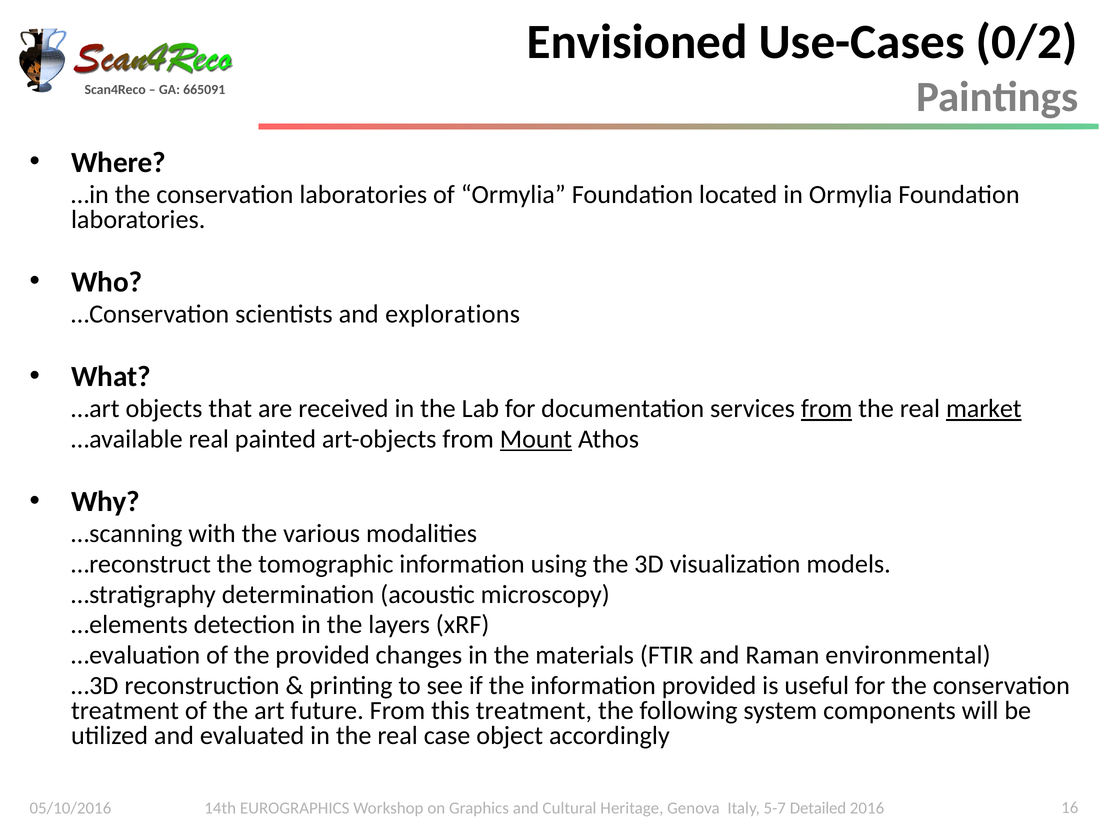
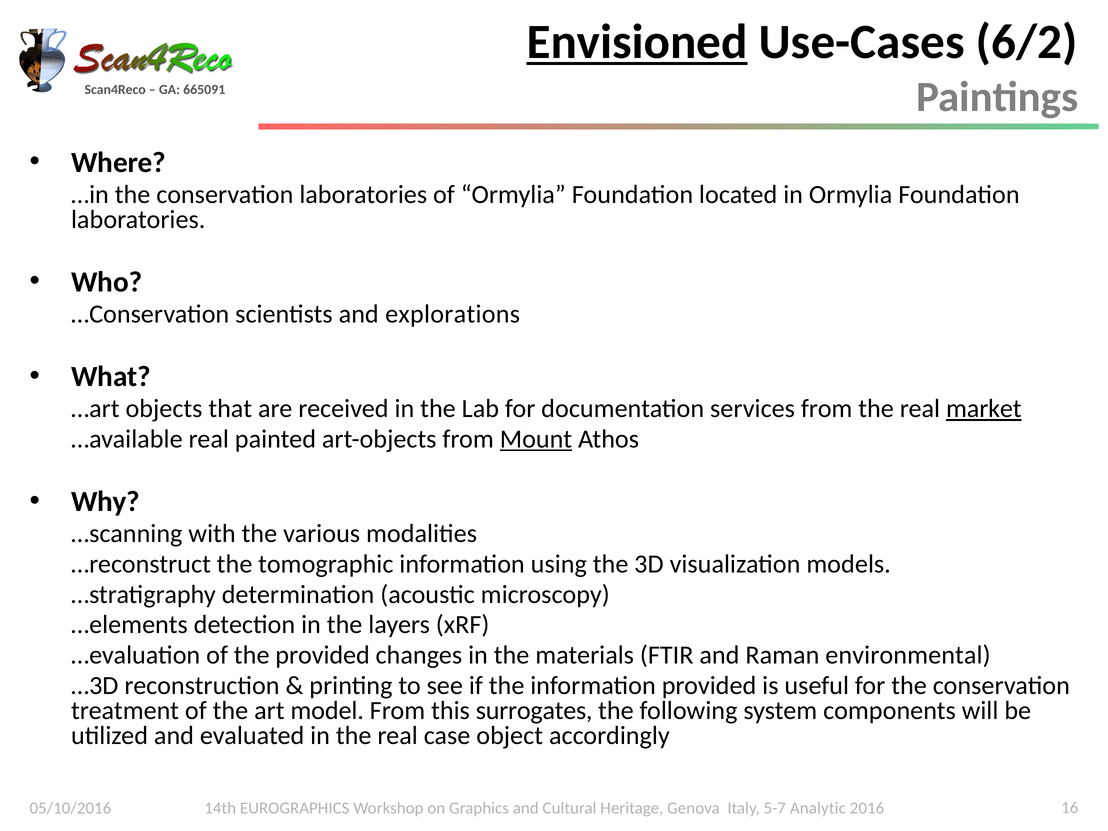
Envisioned underline: none -> present (637, 42)
0/2: 0/2 -> 6/2 (1027, 42)
from underline: present -> none (827, 409)
future: future -> model (327, 711)
this treatment: treatment -> surrogates (534, 711)
Detailed: Detailed -> Analytic (818, 808)
